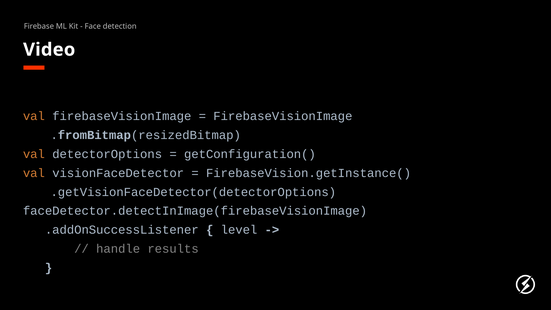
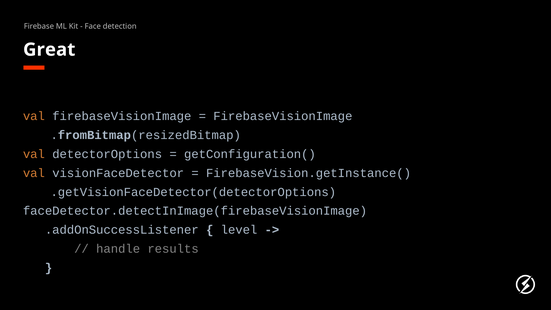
Video: Video -> Great (49, 50)
